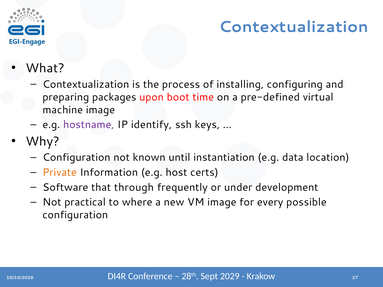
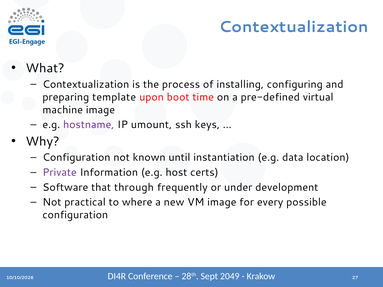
packages: packages -> template (114, 97)
identify: identify -> umount (151, 125)
Private colour: orange -> purple (60, 173)
2029: 2029 -> 2049 (230, 276)
